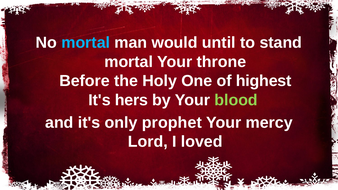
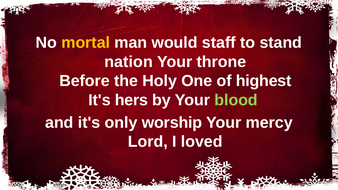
mortal colour: light blue -> yellow (86, 43)
until: until -> staff (219, 43)
mortal: mortal -> nation (129, 62)
prophet: prophet -> worship (172, 123)
